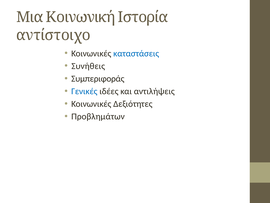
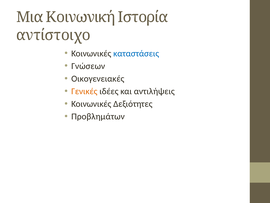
Συνήθεις: Συνήθεις -> Γνώσεων (88, 66)
Συμπεριφοράς: Συμπεριφοράς -> Οικογενειακές (98, 79)
Γενικές colour: blue -> orange (84, 91)
